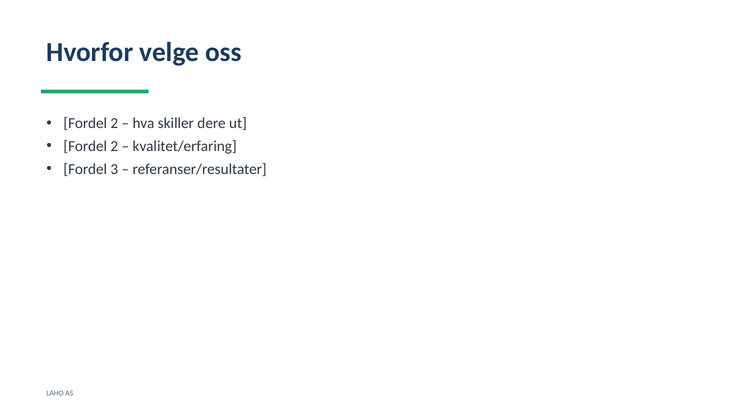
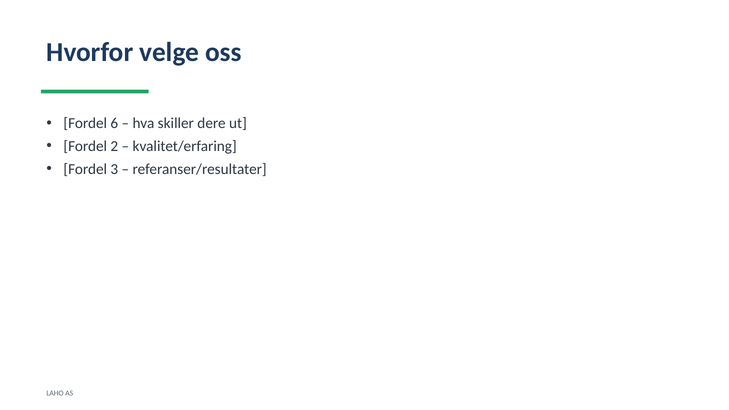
2: 2 -> 6 (114, 123)
